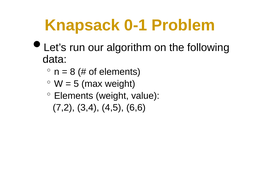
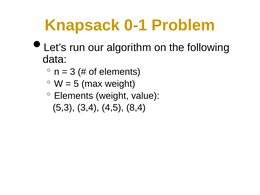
8: 8 -> 3 (73, 72)
7,2: 7,2 -> 5,3 (64, 108)
6,6: 6,6 -> 8,4 (136, 108)
